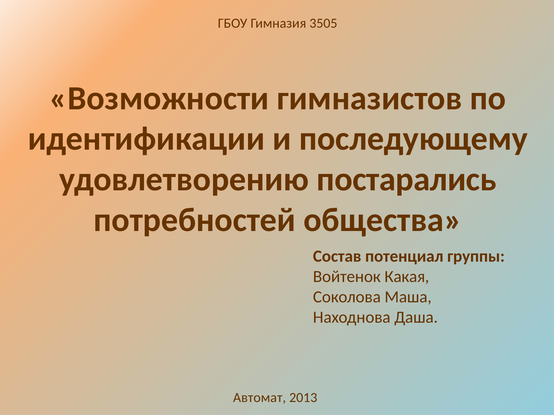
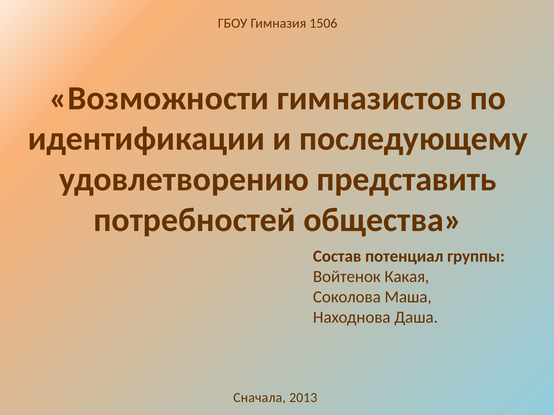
3505: 3505 -> 1506 (323, 23)
постарались: постарались -> представить (407, 180)
Автомат: Автомат -> Сначала (260, 398)
